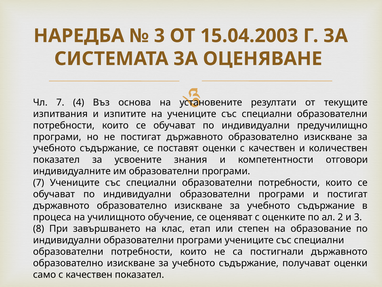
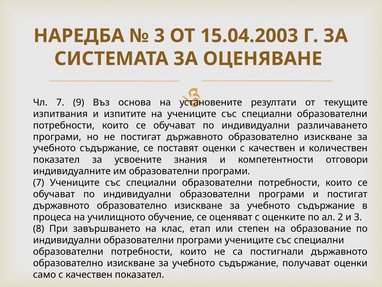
4: 4 -> 9 (79, 102)
предучилищно: предучилищно -> различаването (332, 125)
